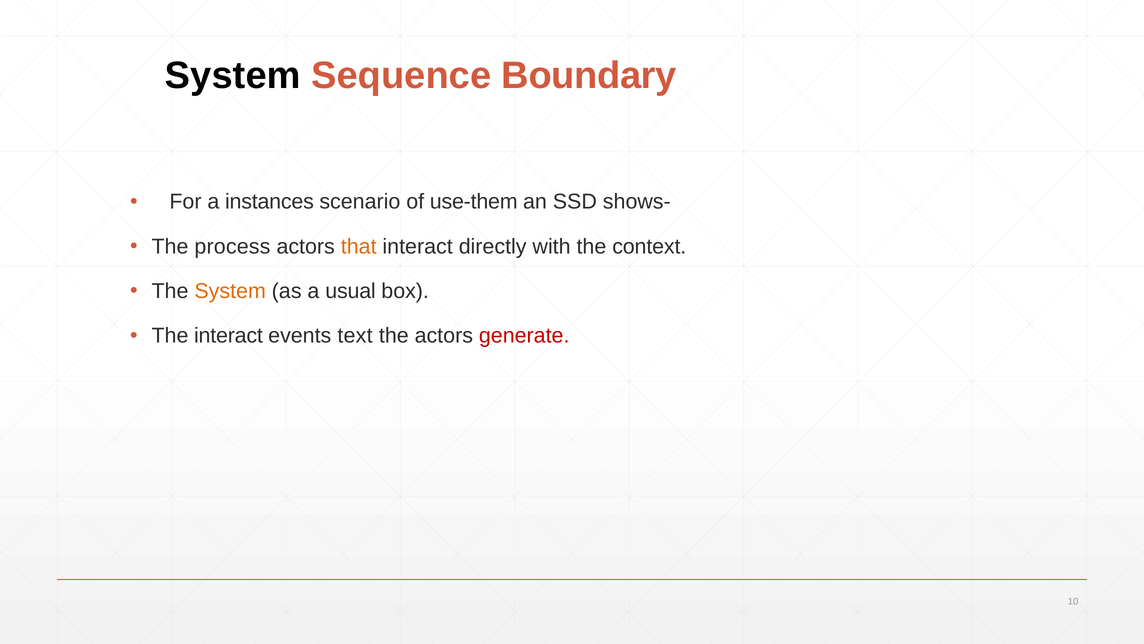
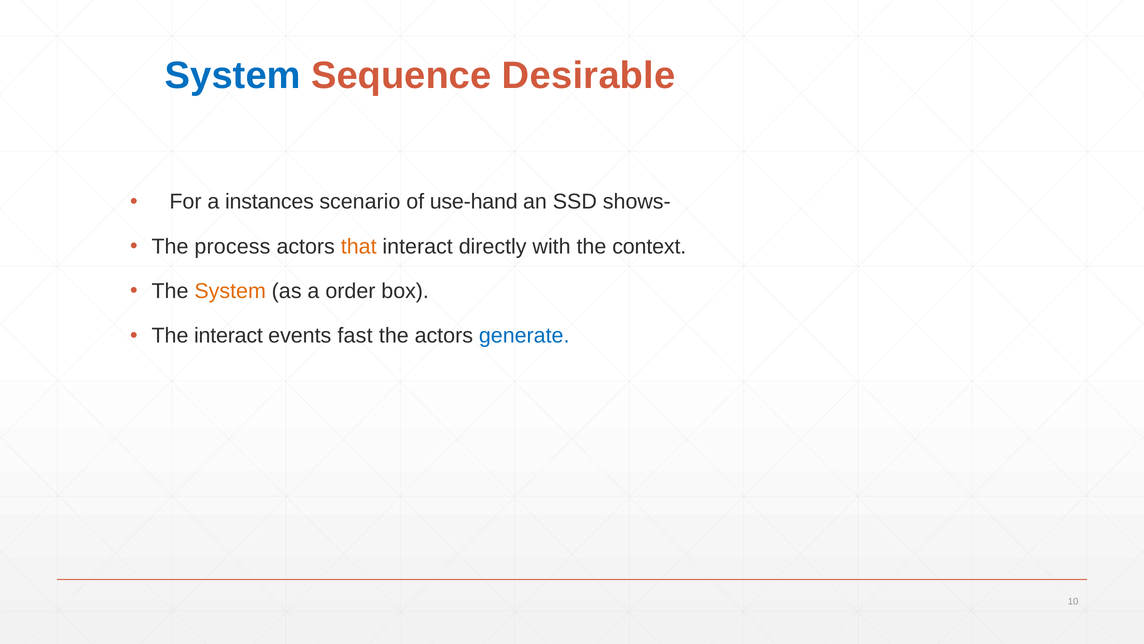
System colour: black -> blue (233, 75)
Boundary: Boundary -> Desirable (589, 75)
use-them: use-them -> use-hand (474, 202)
usual: usual -> order (350, 291)
text: text -> fast (355, 336)
generate colour: red -> blue (524, 336)
